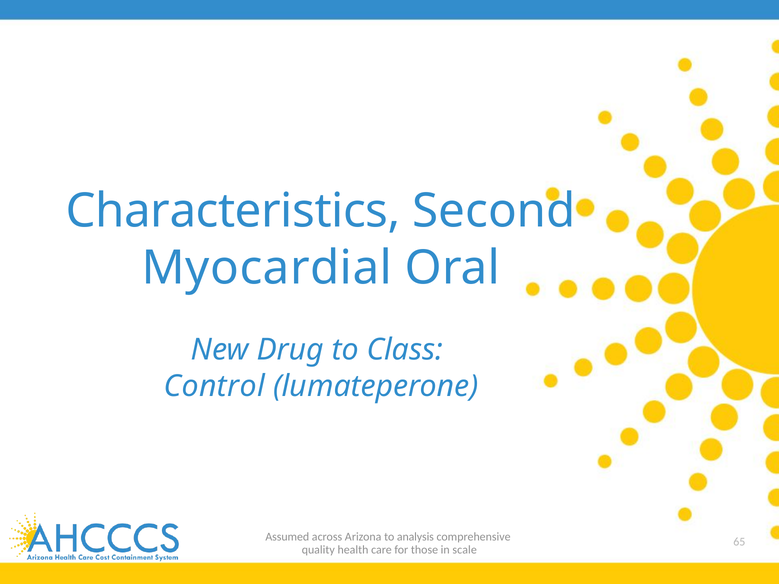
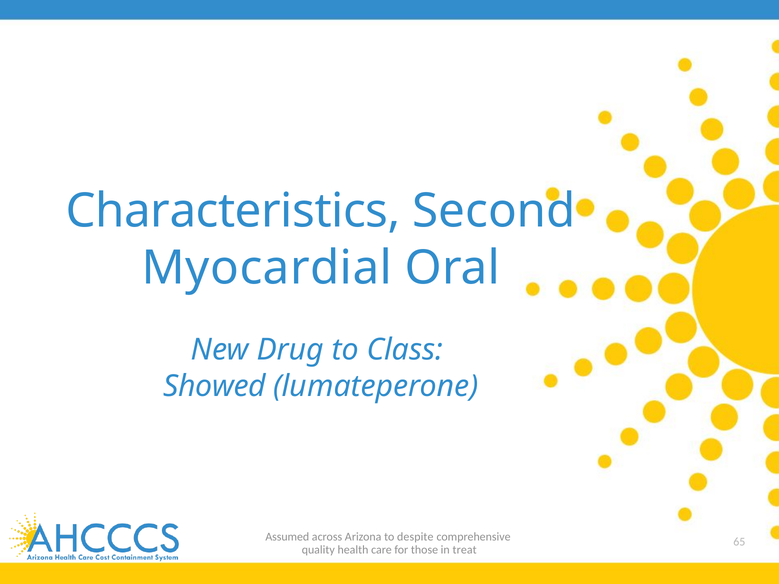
Control: Control -> Showed (215, 386)
analysis: analysis -> despite (415, 537)
scale: scale -> treat (465, 550)
